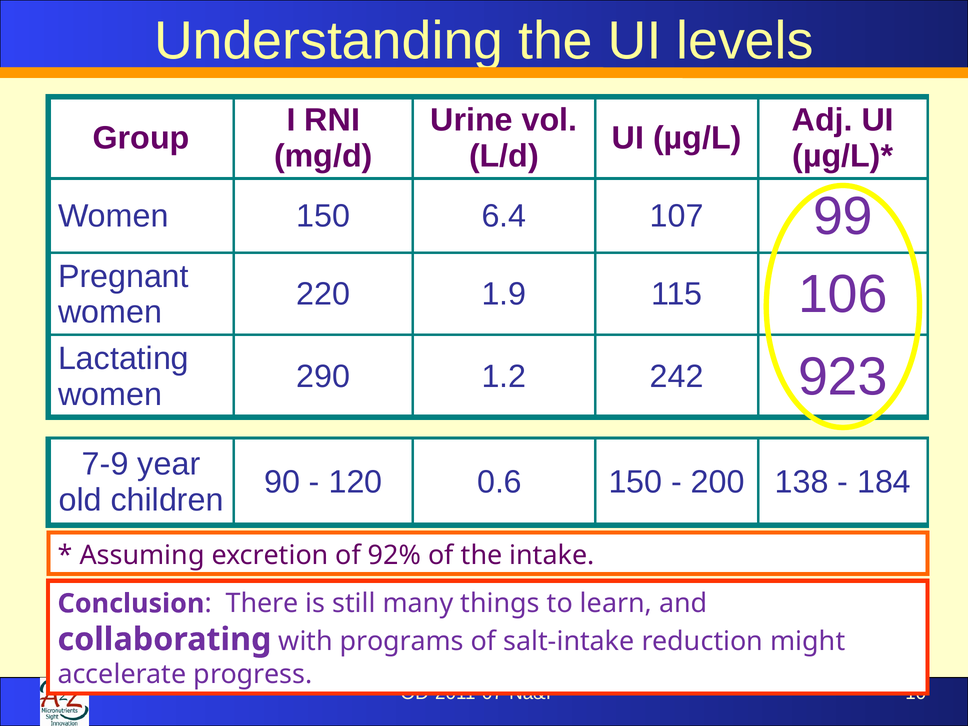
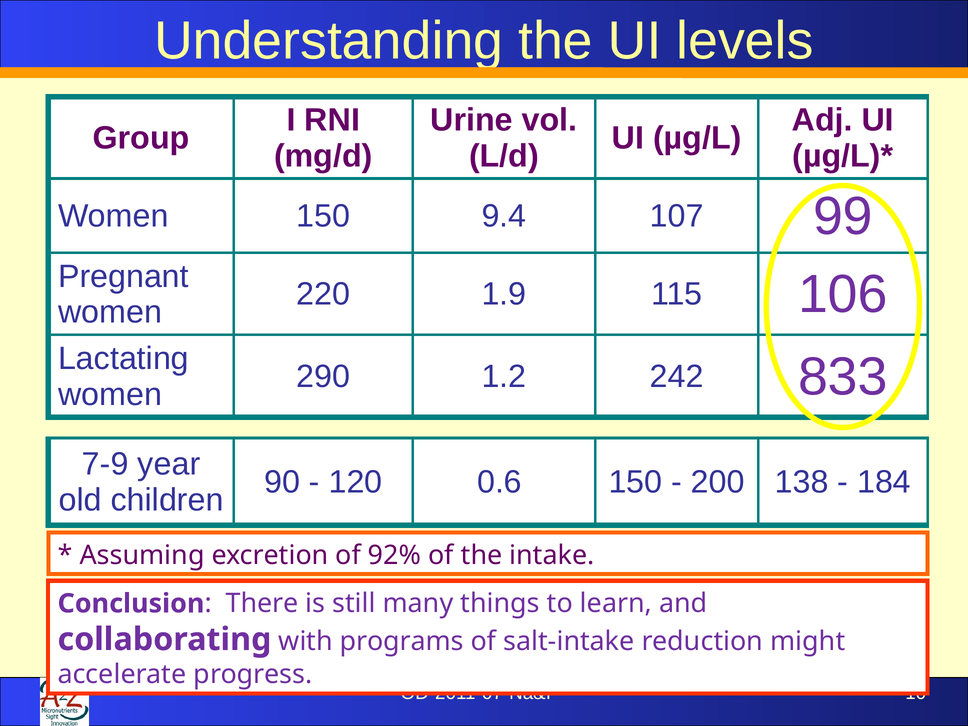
6.4: 6.4 -> 9.4 (504, 216)
923: 923 -> 833 (843, 377)
